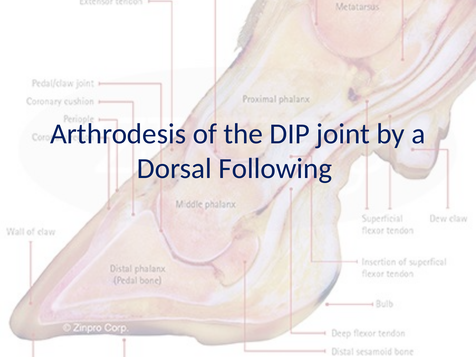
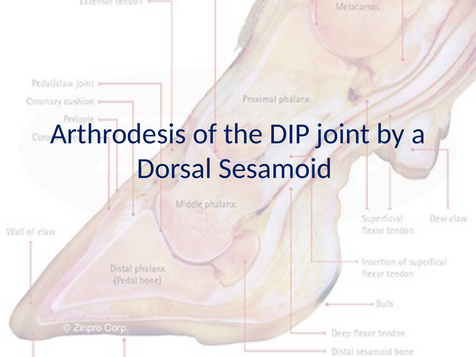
Following: Following -> Sesamoid (275, 169)
